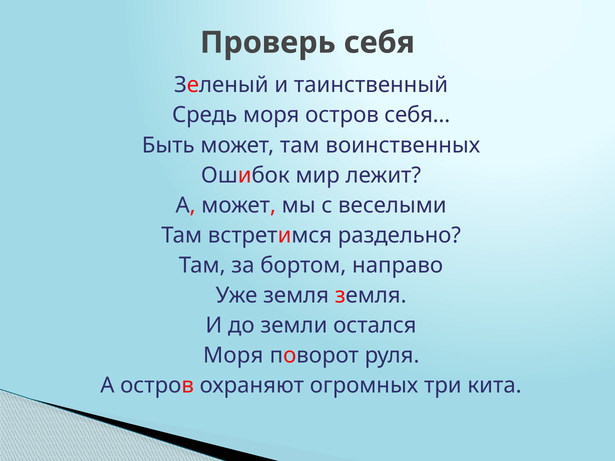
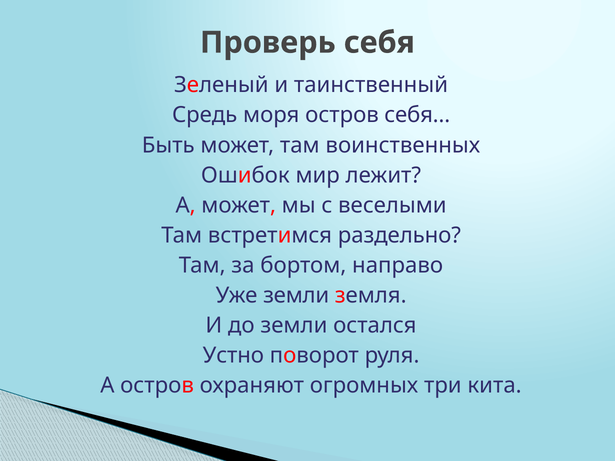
Уже земля: земля -> земли (296, 295)
Моря: Моря -> Устно (233, 356)
